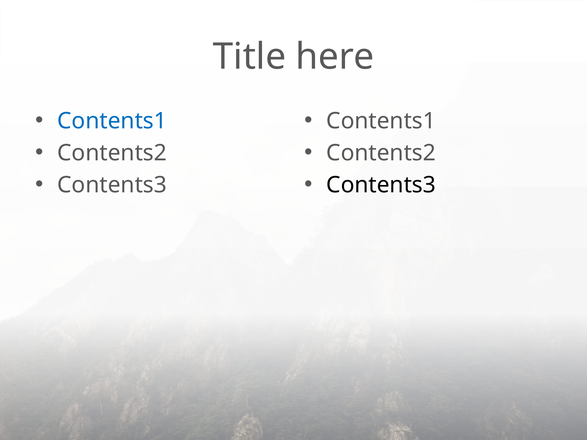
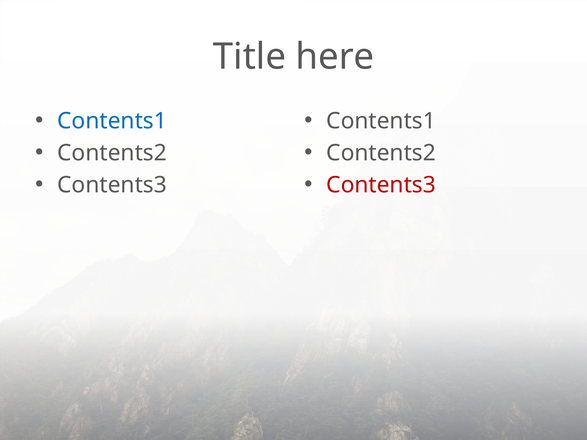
Contents3 colour: black -> red (381, 185)
